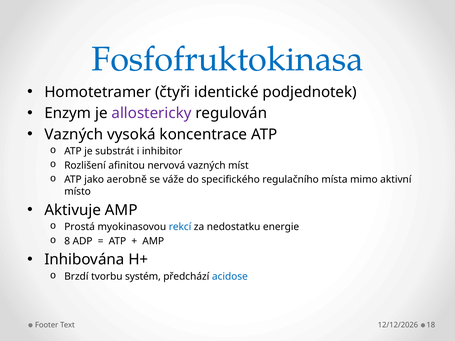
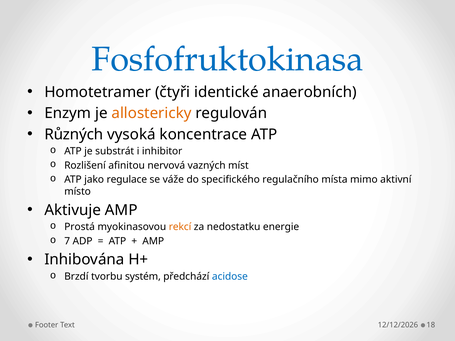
podjednotek: podjednotek -> anaerobních (310, 92)
allostericky colour: purple -> orange (152, 113)
Vazných: Vazných -> Různých (74, 135)
aerobně: aerobně -> regulace (127, 180)
rekcí colour: blue -> orange (180, 227)
8: 8 -> 7 (67, 241)
